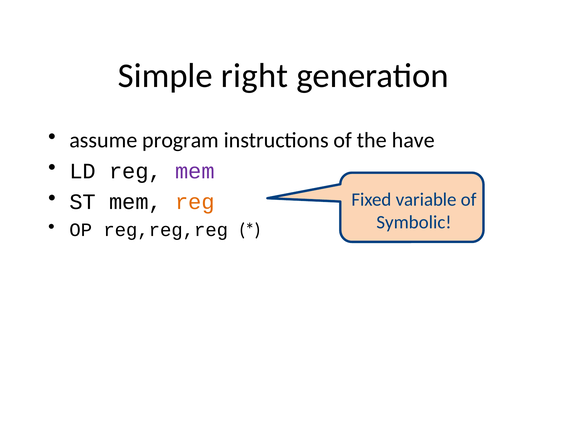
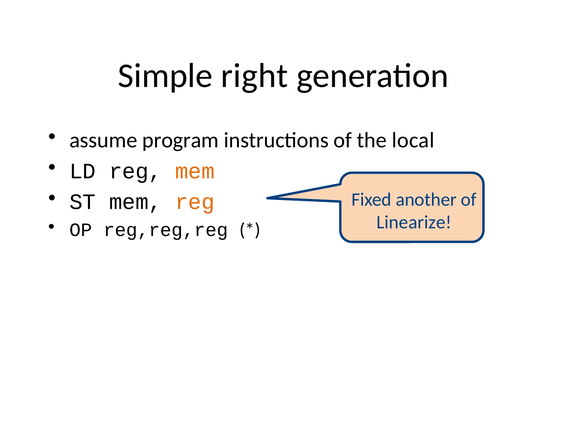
have: have -> local (413, 140)
mem colour: purple -> orange (195, 171)
variable: variable -> another (426, 200)
Symbolic: Symbolic -> Linearize (414, 222)
